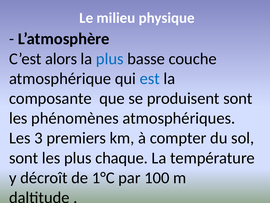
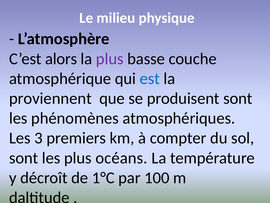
plus colour: blue -> purple (110, 59)
composante: composante -> proviennent (50, 98)
chaque: chaque -> océans (121, 158)
